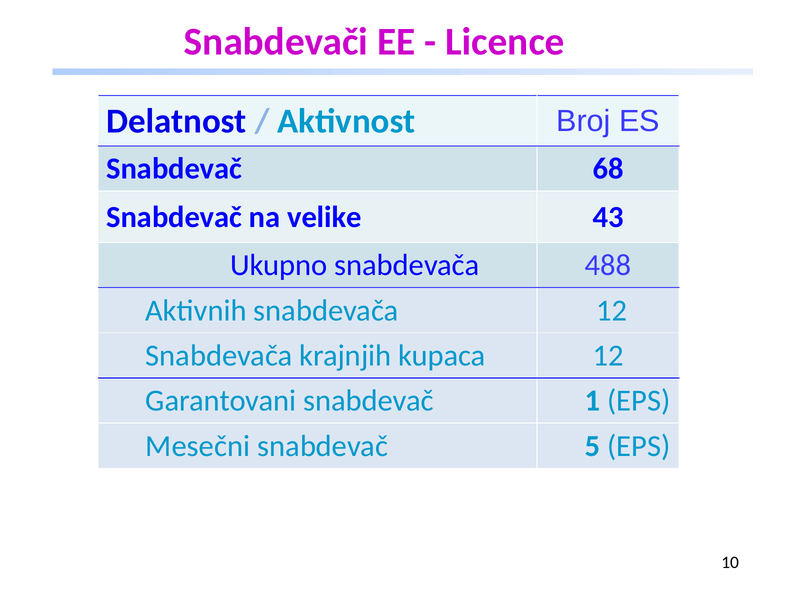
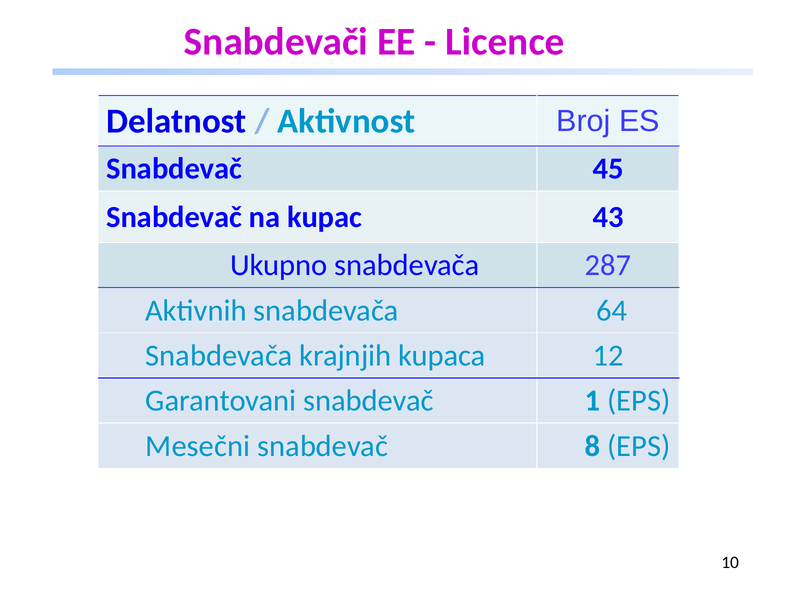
68: 68 -> 45 (608, 169)
velike: velike -> kupac (325, 217)
488: 488 -> 287 (608, 265)
snabdevača 12: 12 -> 64 (612, 311)
5: 5 -> 8 (593, 446)
